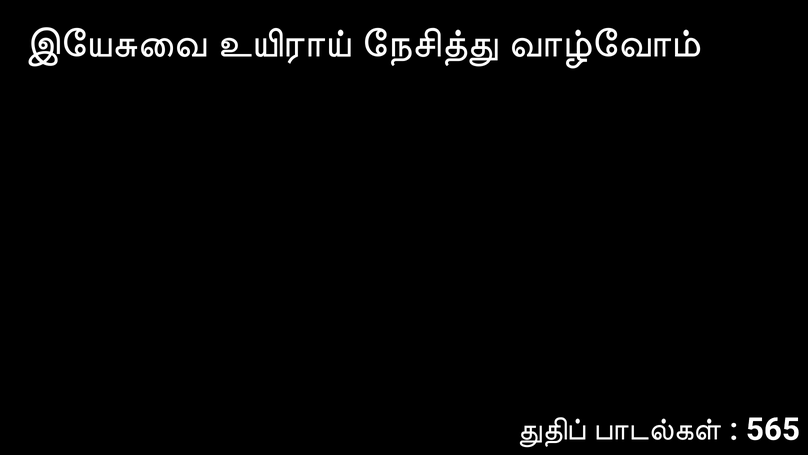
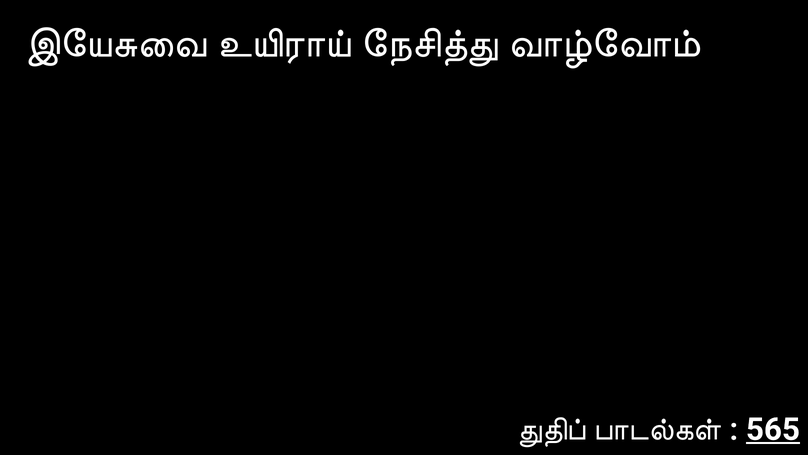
565 underline: none -> present (773, 429)
